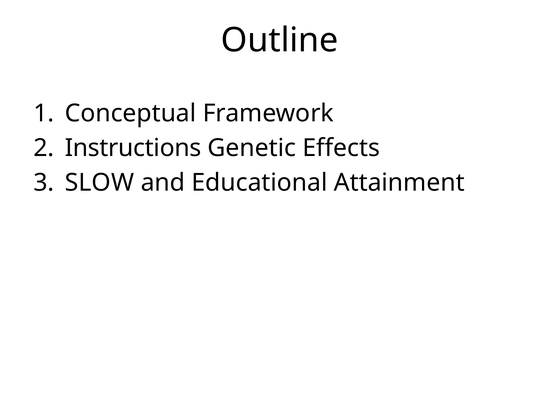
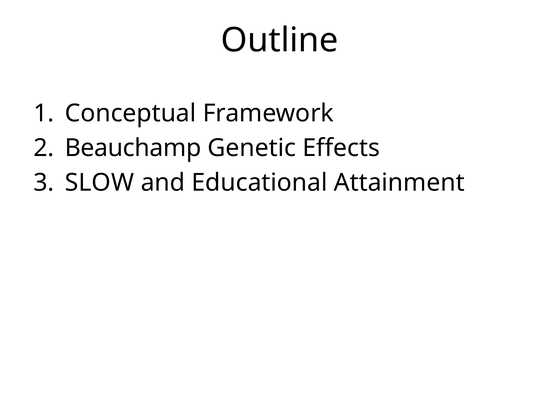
Instructions: Instructions -> Beauchamp (133, 148)
